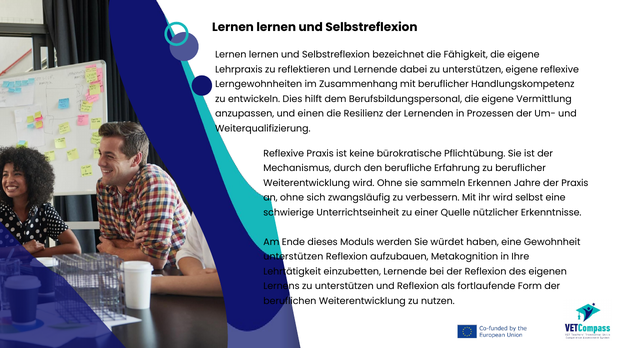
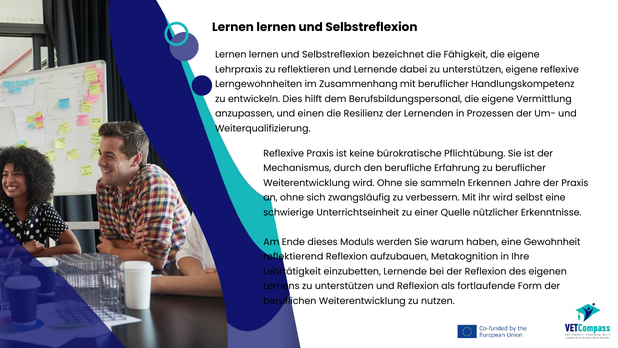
würdet: würdet -> warum (447, 242)
unterstützen: unterstützen -> reflektierend (293, 257)
